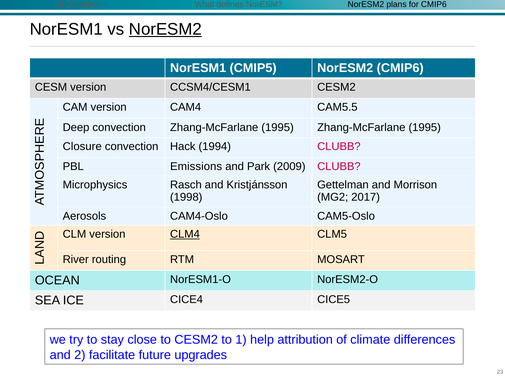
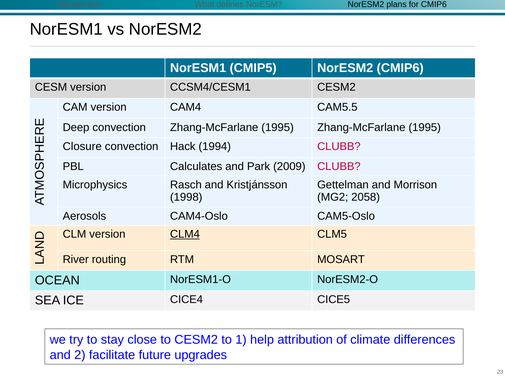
NorESM2 underline: present -> none (165, 29)
Emissions: Emissions -> Calculates (196, 167)
2017: 2017 -> 2058 (366, 197)
